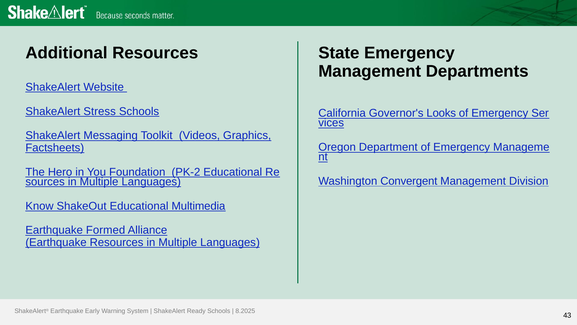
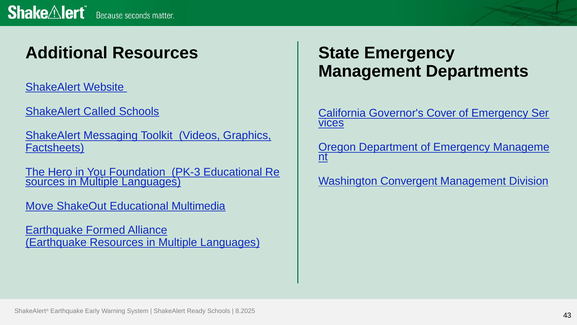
Stress: Stress -> Called (100, 111)
Looks: Looks -> Cover (441, 113)
PK-2: PK-2 -> PK-3 (186, 172)
Know: Know -> Move (39, 206)
